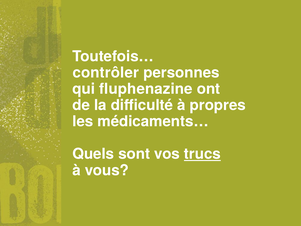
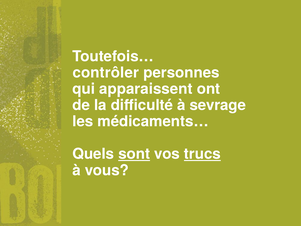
fluphenazine: fluphenazine -> apparaissent (146, 89)
propres: propres -> sevrage (218, 105)
sont underline: none -> present (134, 154)
